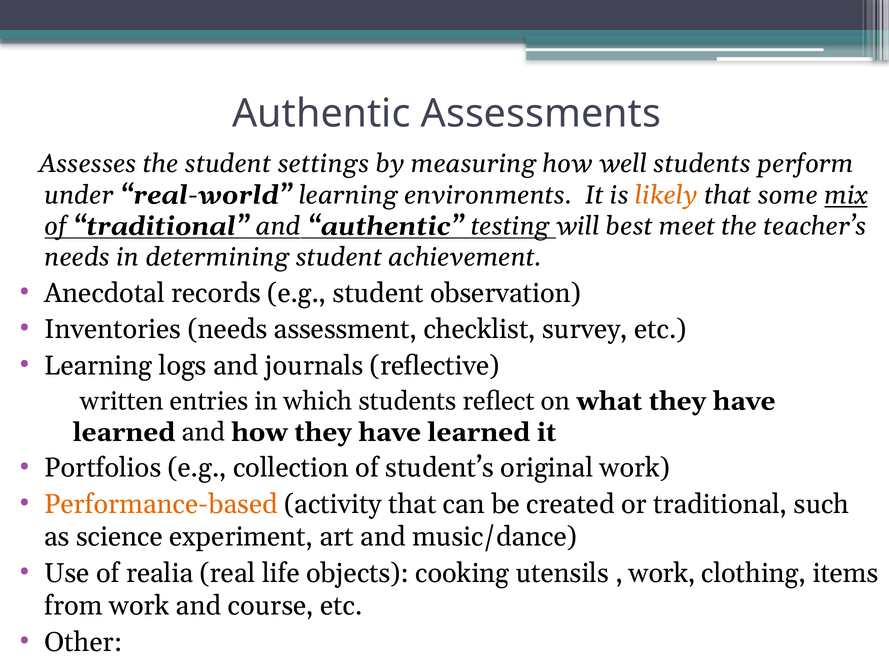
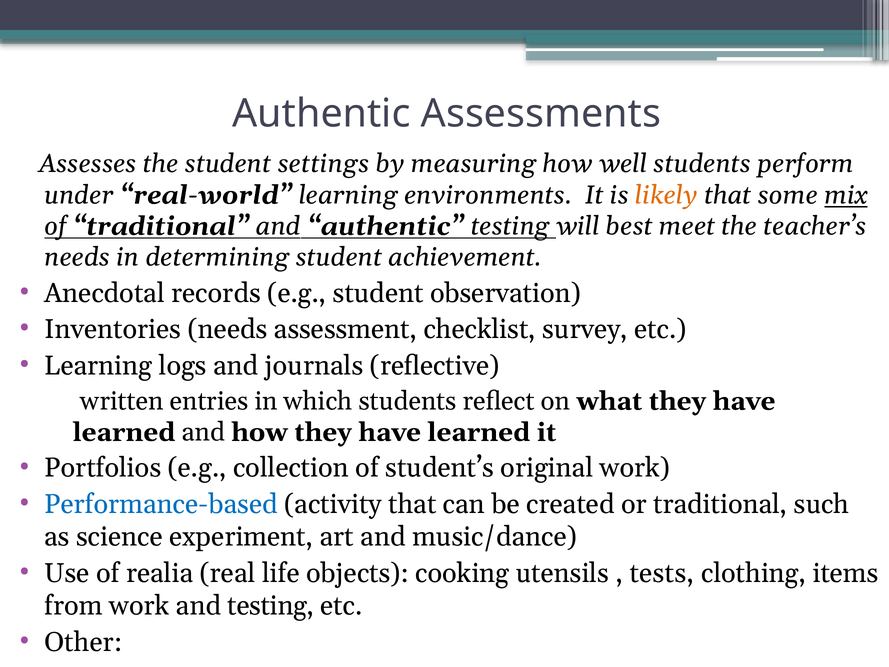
Performance-based colour: orange -> blue (161, 504)
work: work -> tests (662, 573)
and course: course -> testing (271, 606)
